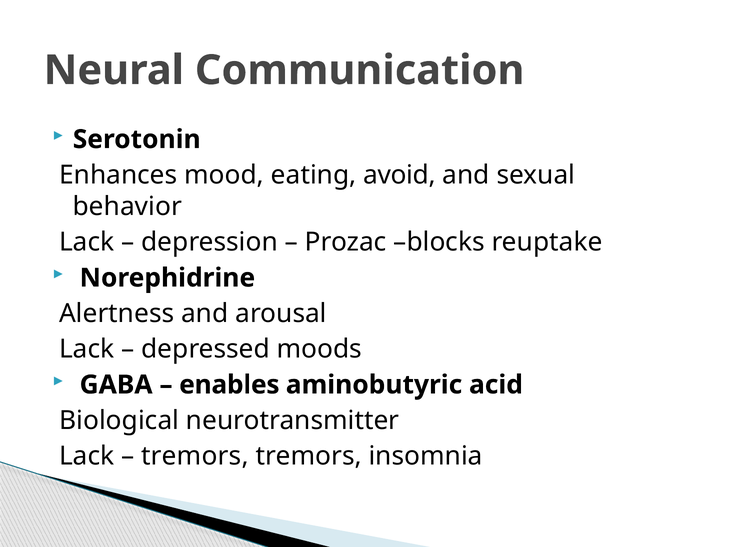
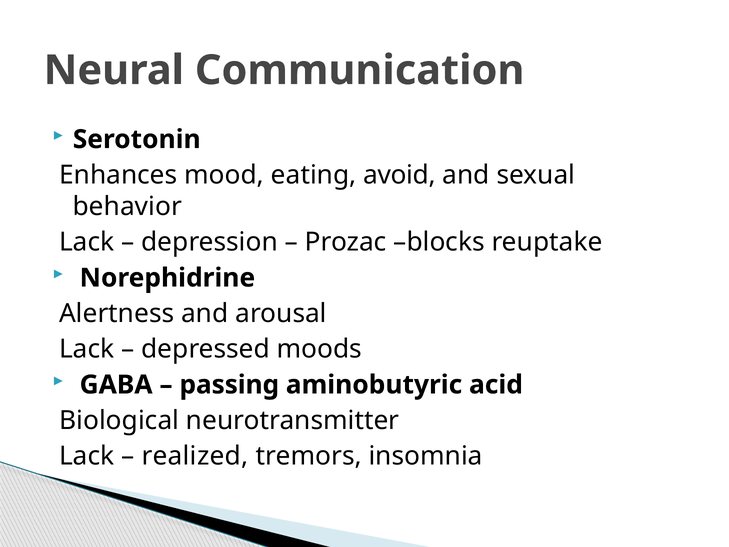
enables: enables -> passing (229, 385)
tremors: tremors -> realized (195, 456)
